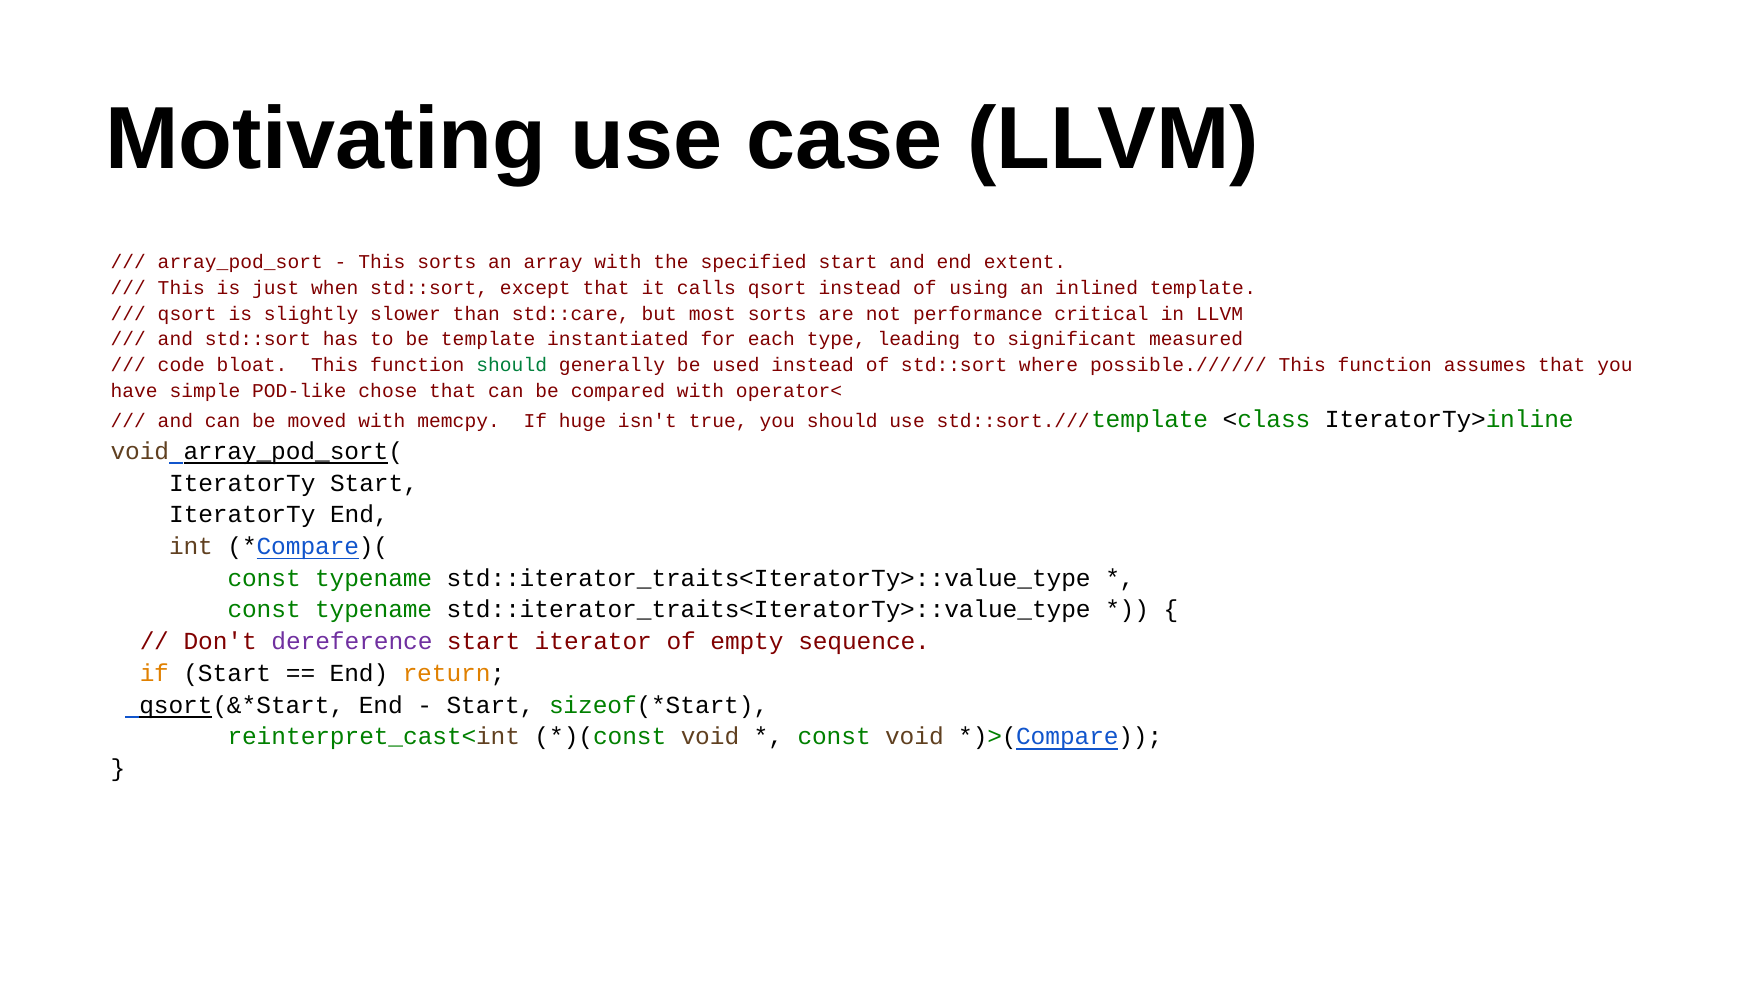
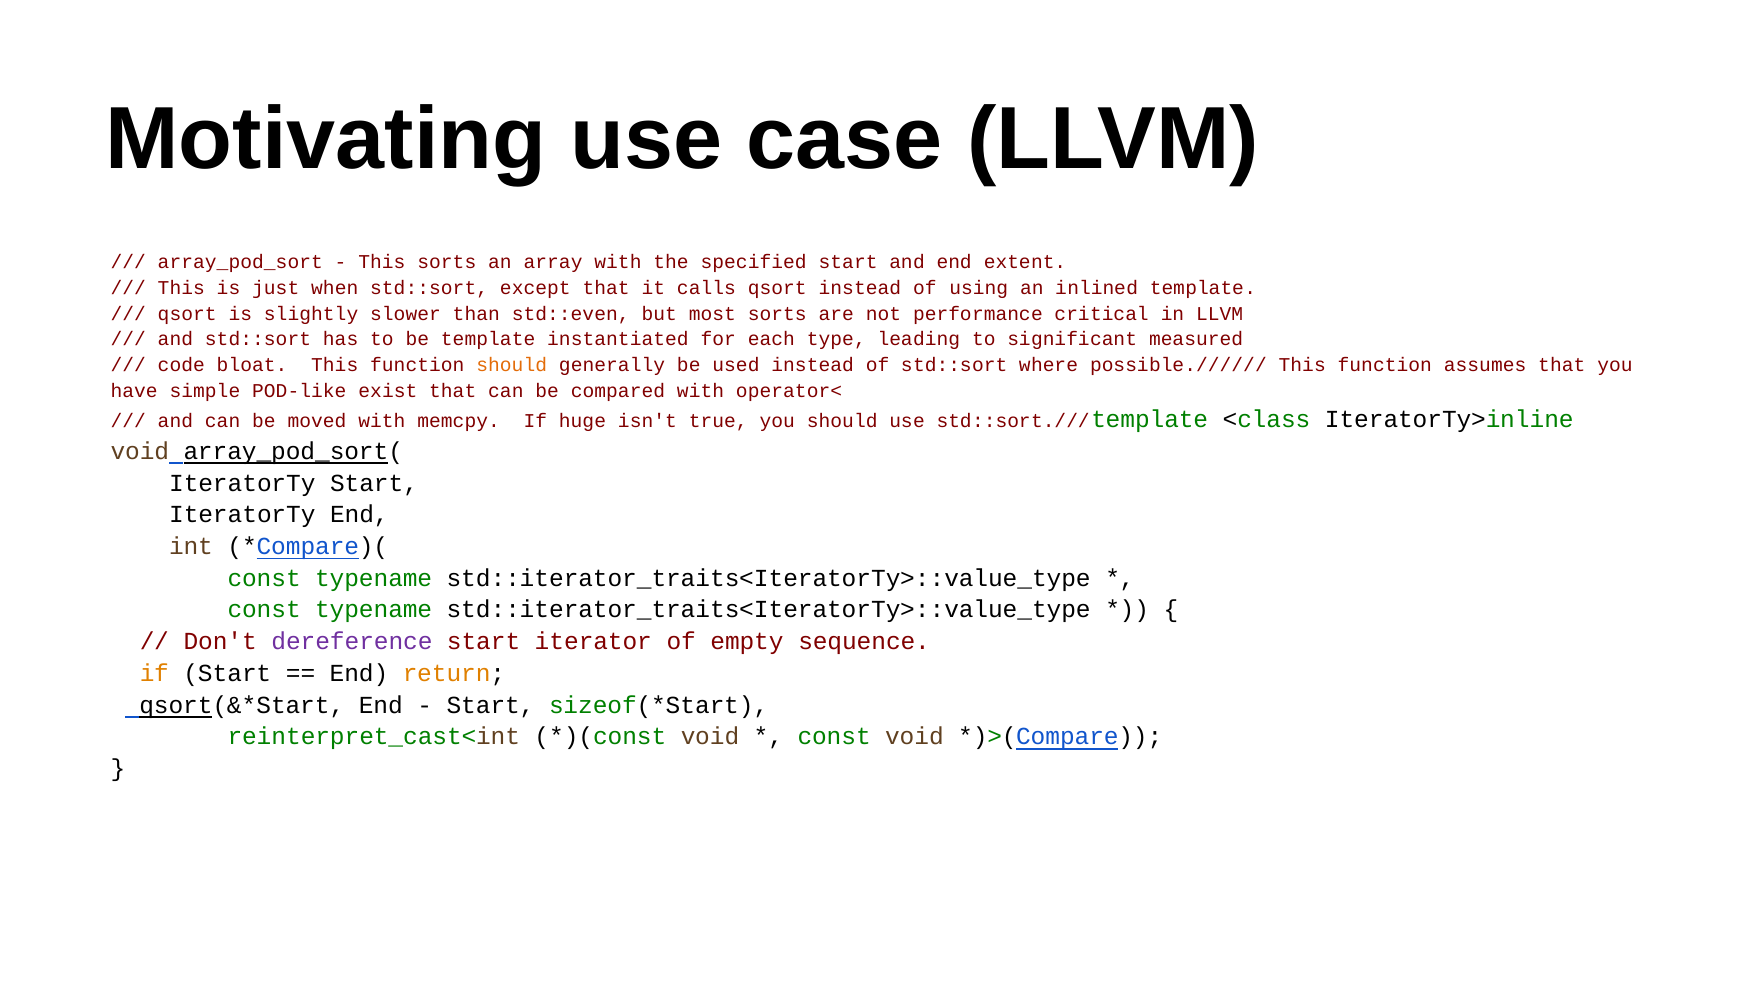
std::care: std::care -> std::even (571, 314)
should colour: green -> orange (512, 365)
chose: chose -> exist (388, 391)
